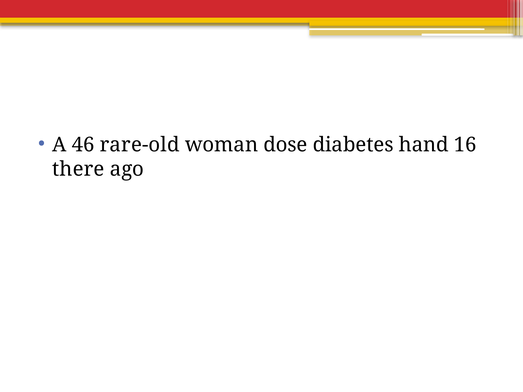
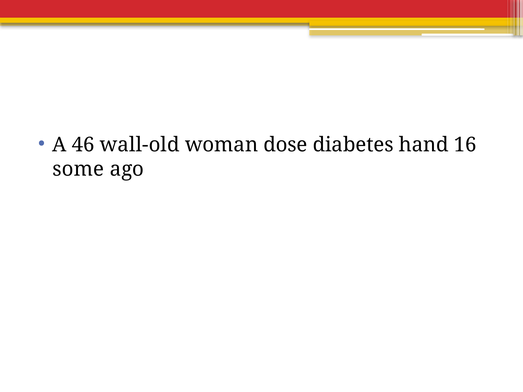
rare-old: rare-old -> wall-old (140, 145)
there: there -> some (78, 169)
